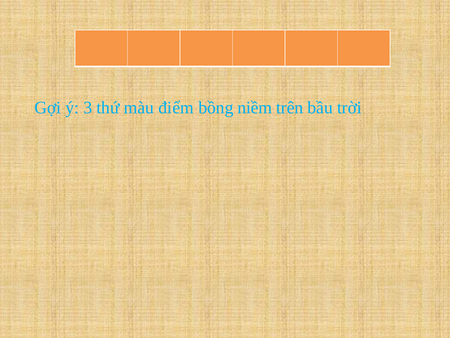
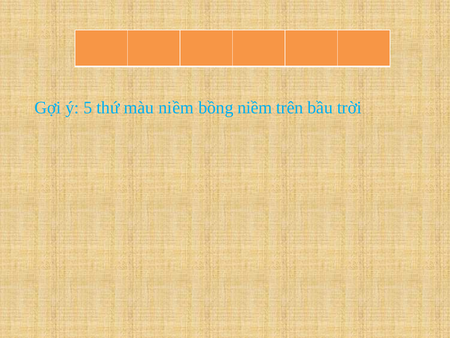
3: 3 -> 5 (88, 108)
màu điểm: điểm -> niềm (176, 108)
